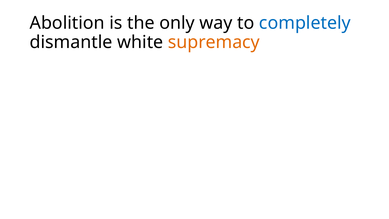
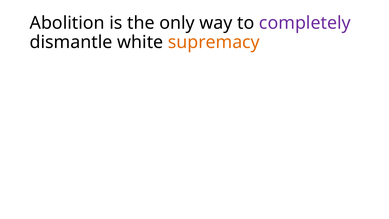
completely colour: blue -> purple (305, 23)
